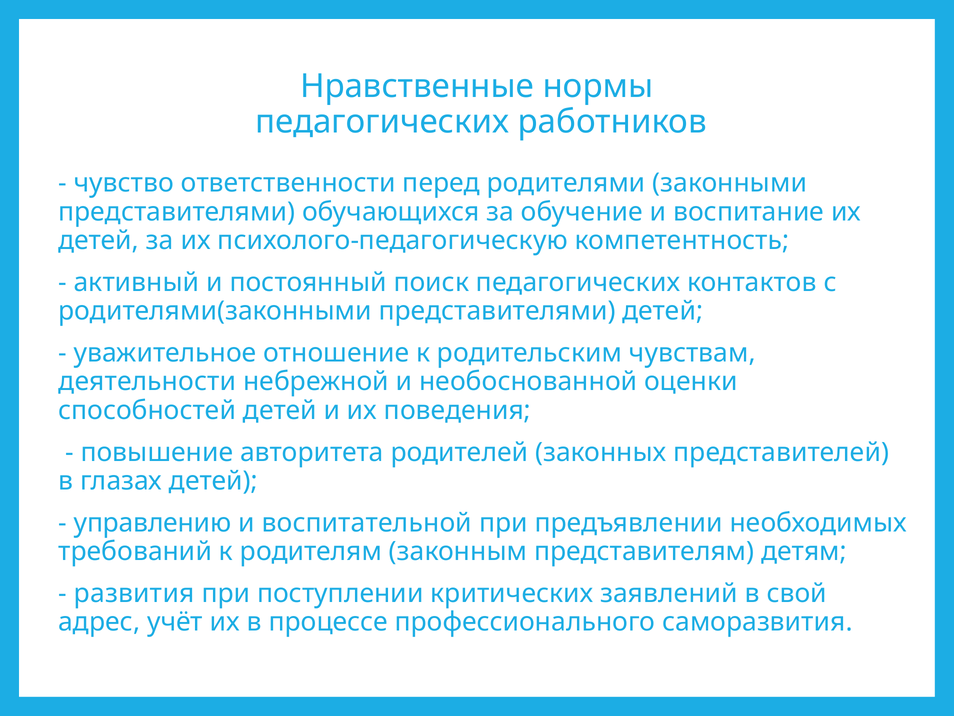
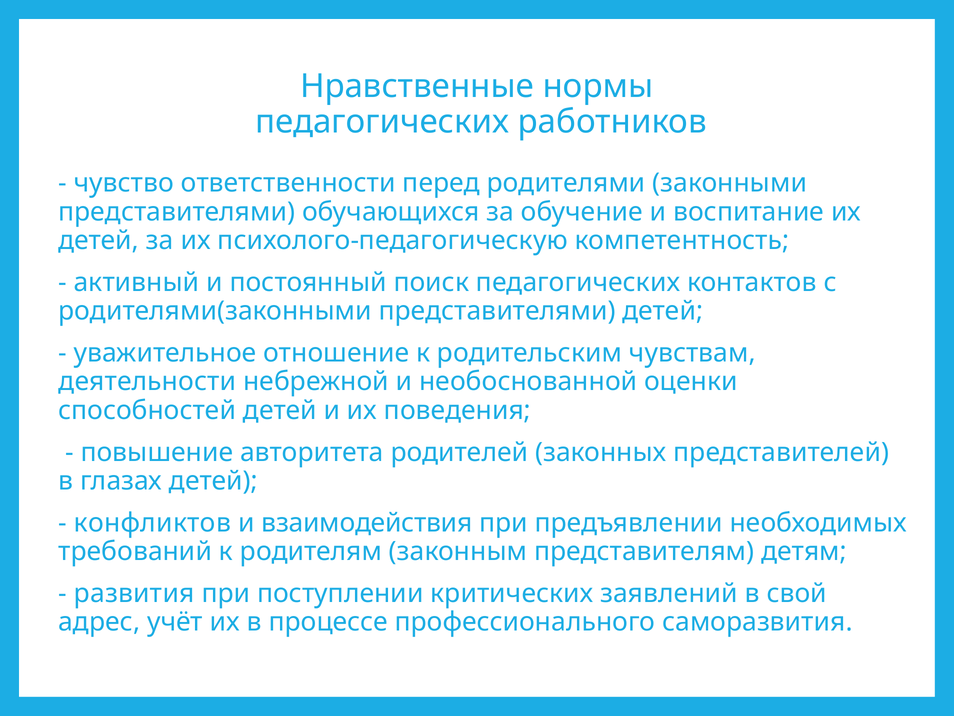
управлению: управлению -> конфликтов (152, 523)
воспитательной: воспитательной -> взаимодействия (367, 523)
